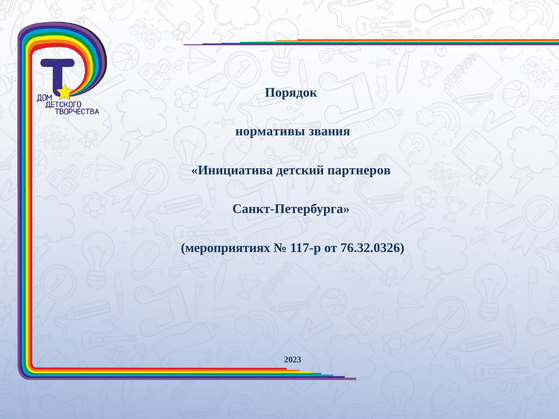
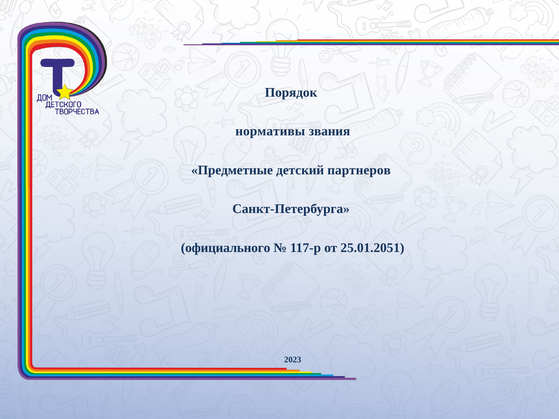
Инициатива: Инициатива -> Предметные (232, 170)
мероприятиях: мероприятиях -> официального (226, 248)
76.32.0326: 76.32.0326 -> 25.01.2051 (372, 248)
